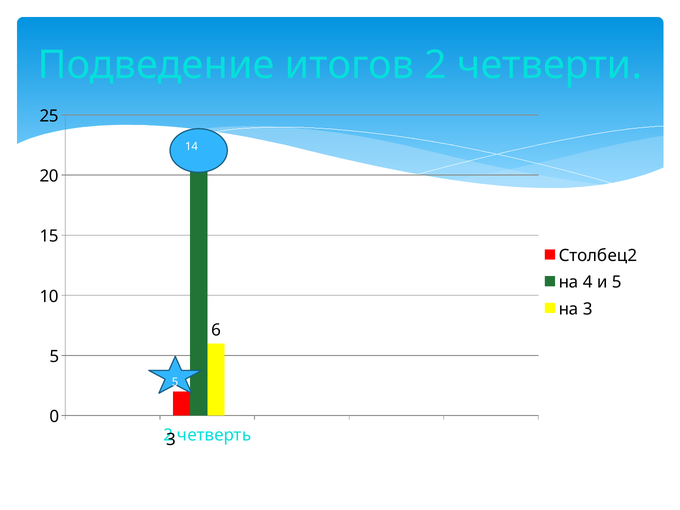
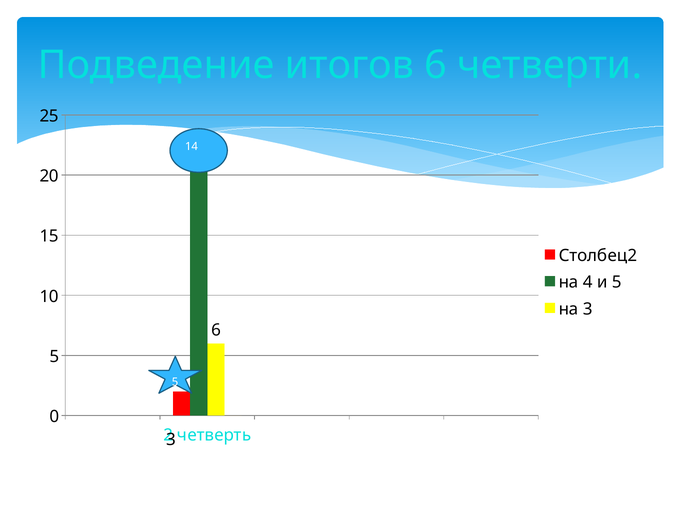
итогов 2: 2 -> 6 (436, 65)
